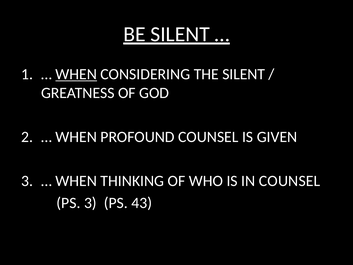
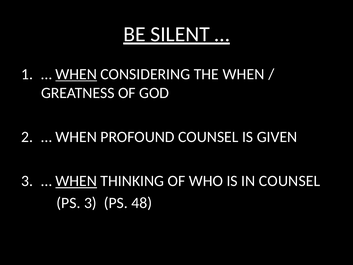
THE SILENT: SILENT -> WHEN (244, 74)
WHEN underline: none -> present (76, 181)
43: 43 -> 48 (142, 203)
